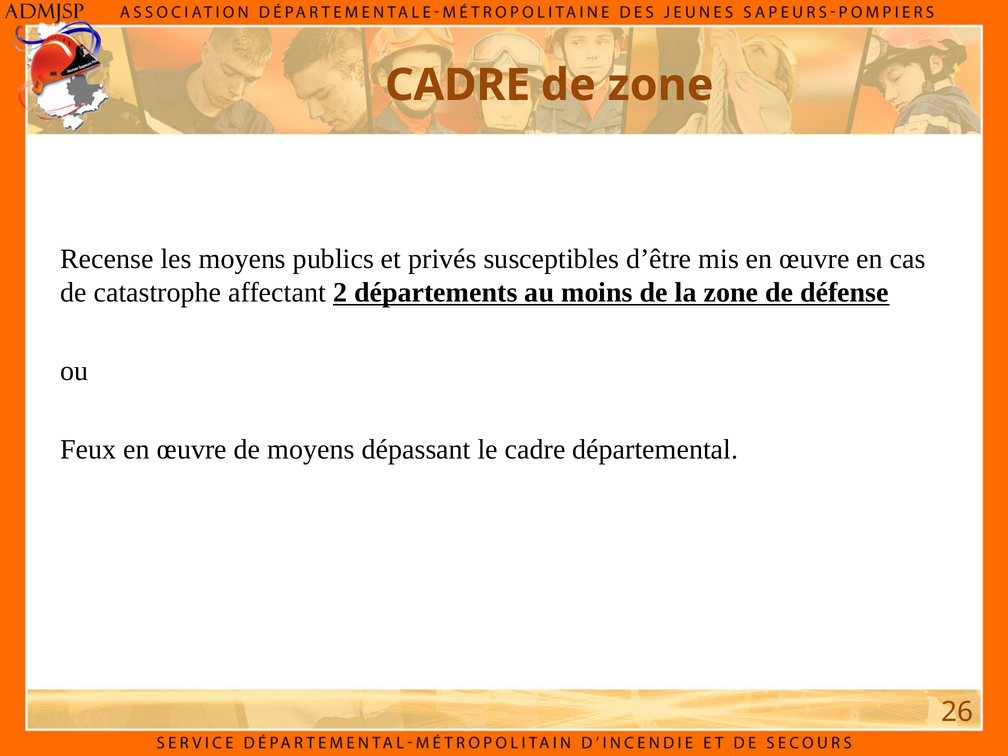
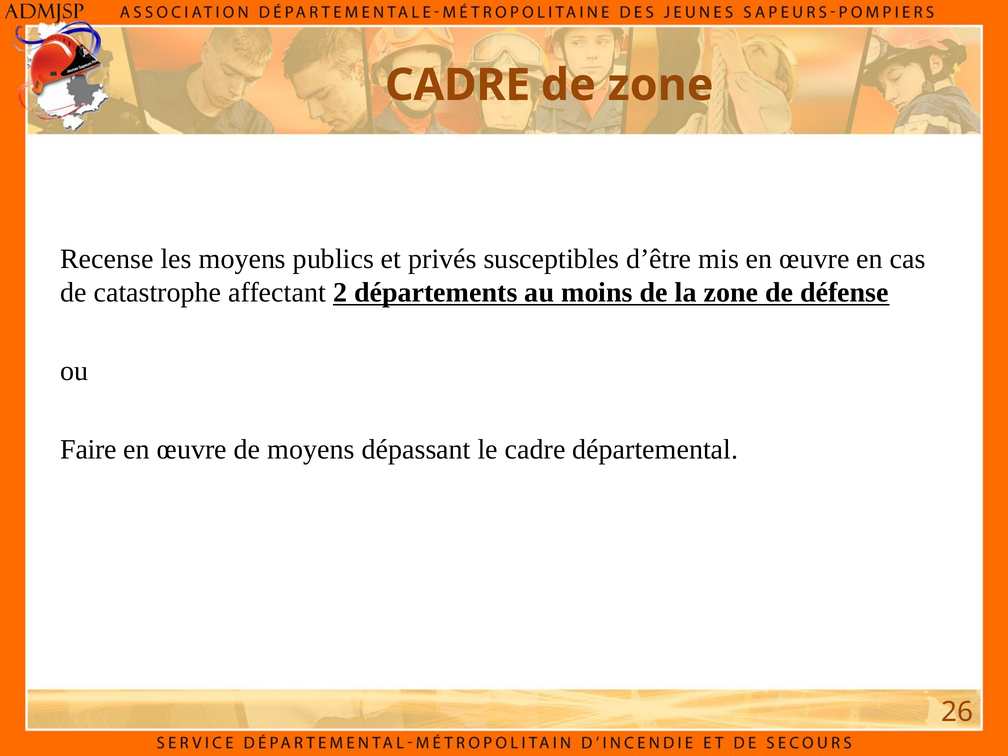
Feux: Feux -> Faire (88, 449)
